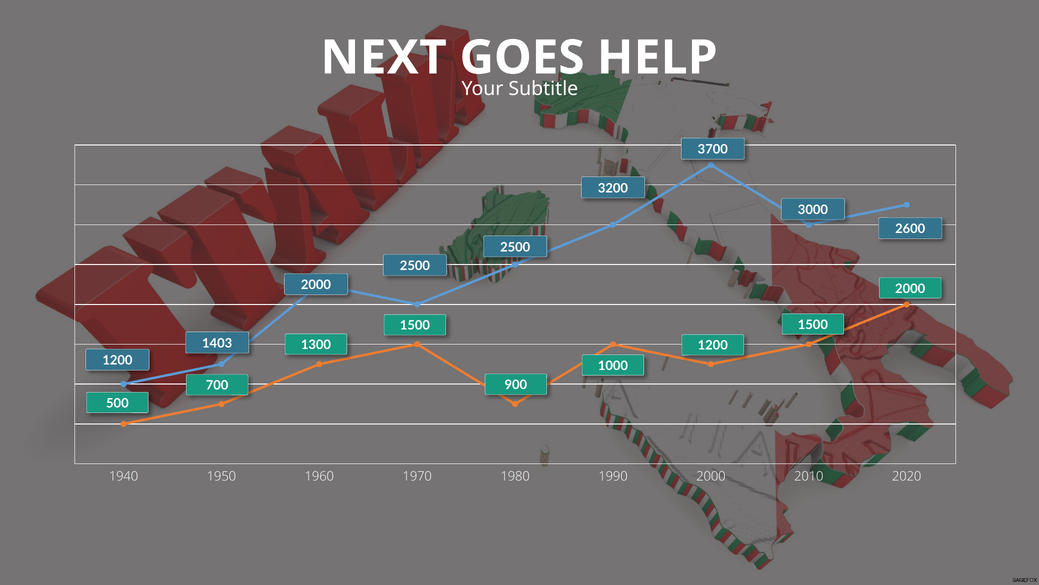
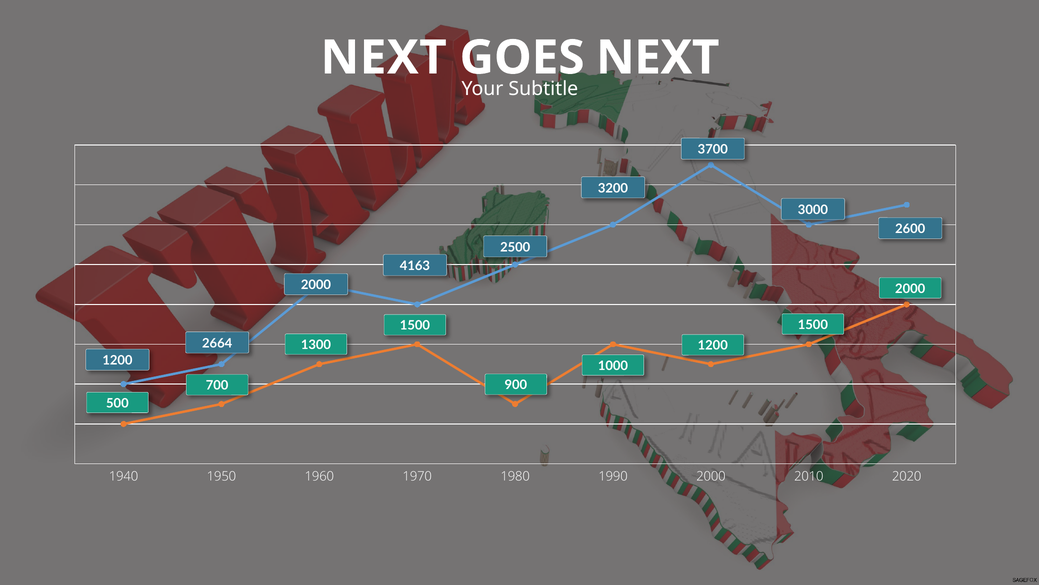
HELP: HELP -> NEXT (658, 58)
2500: 2500 -> 4163 (415, 266)
1403: 1403 -> 2664 (217, 343)
